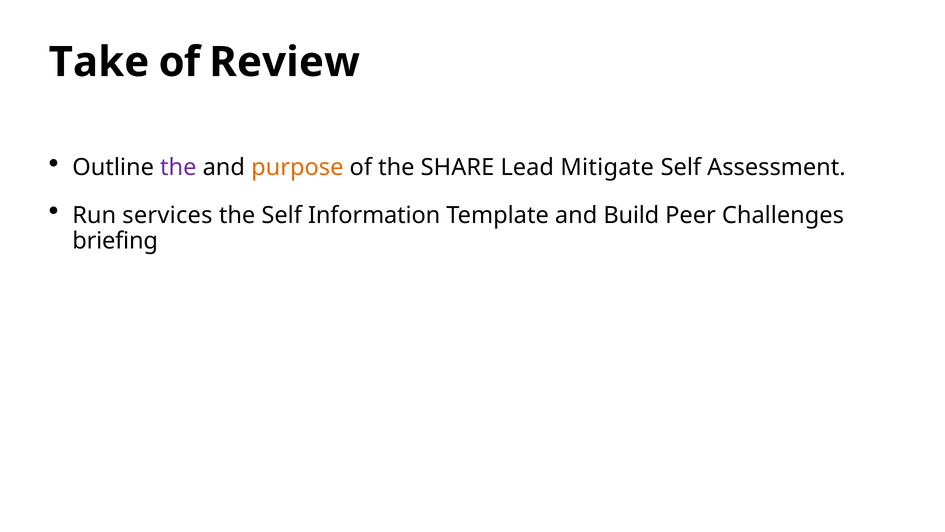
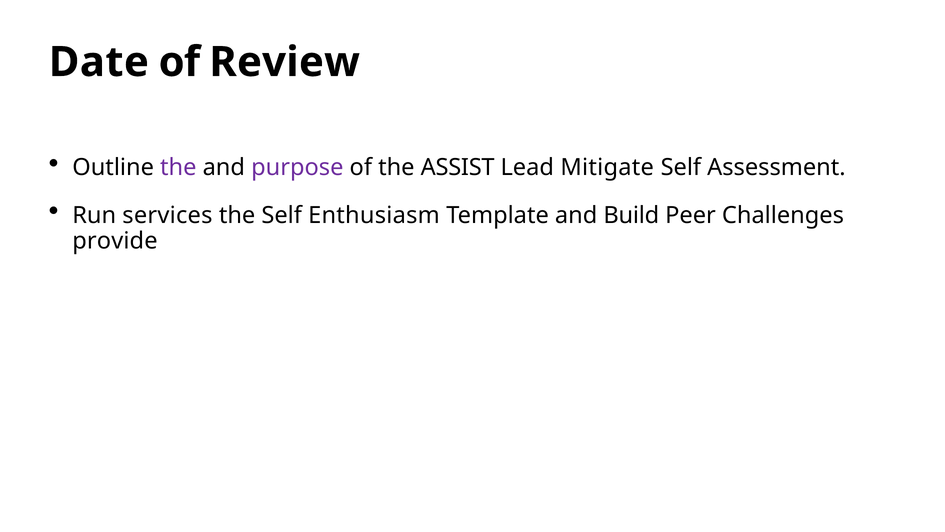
Take: Take -> Date (99, 62)
purpose colour: orange -> purple (297, 167)
SHARE: SHARE -> ASSIST (458, 167)
Information: Information -> Enthusiasm (374, 215)
briefing: briefing -> provide (115, 241)
